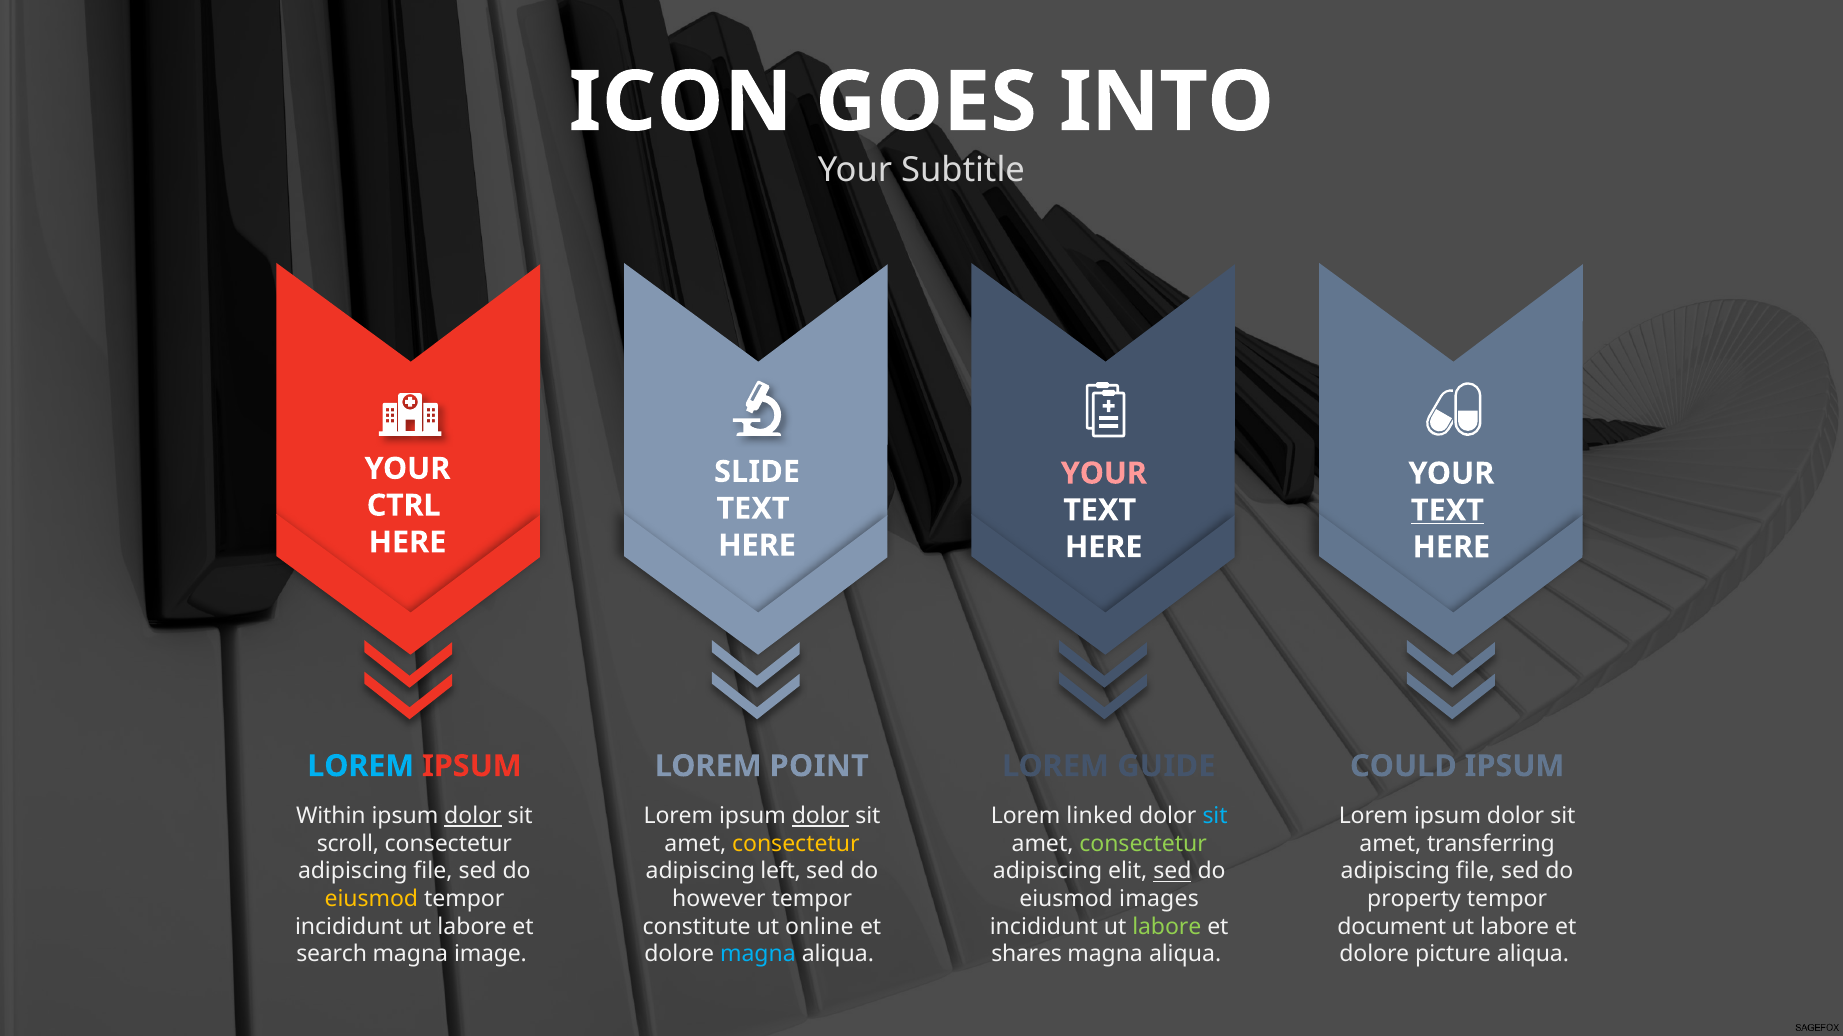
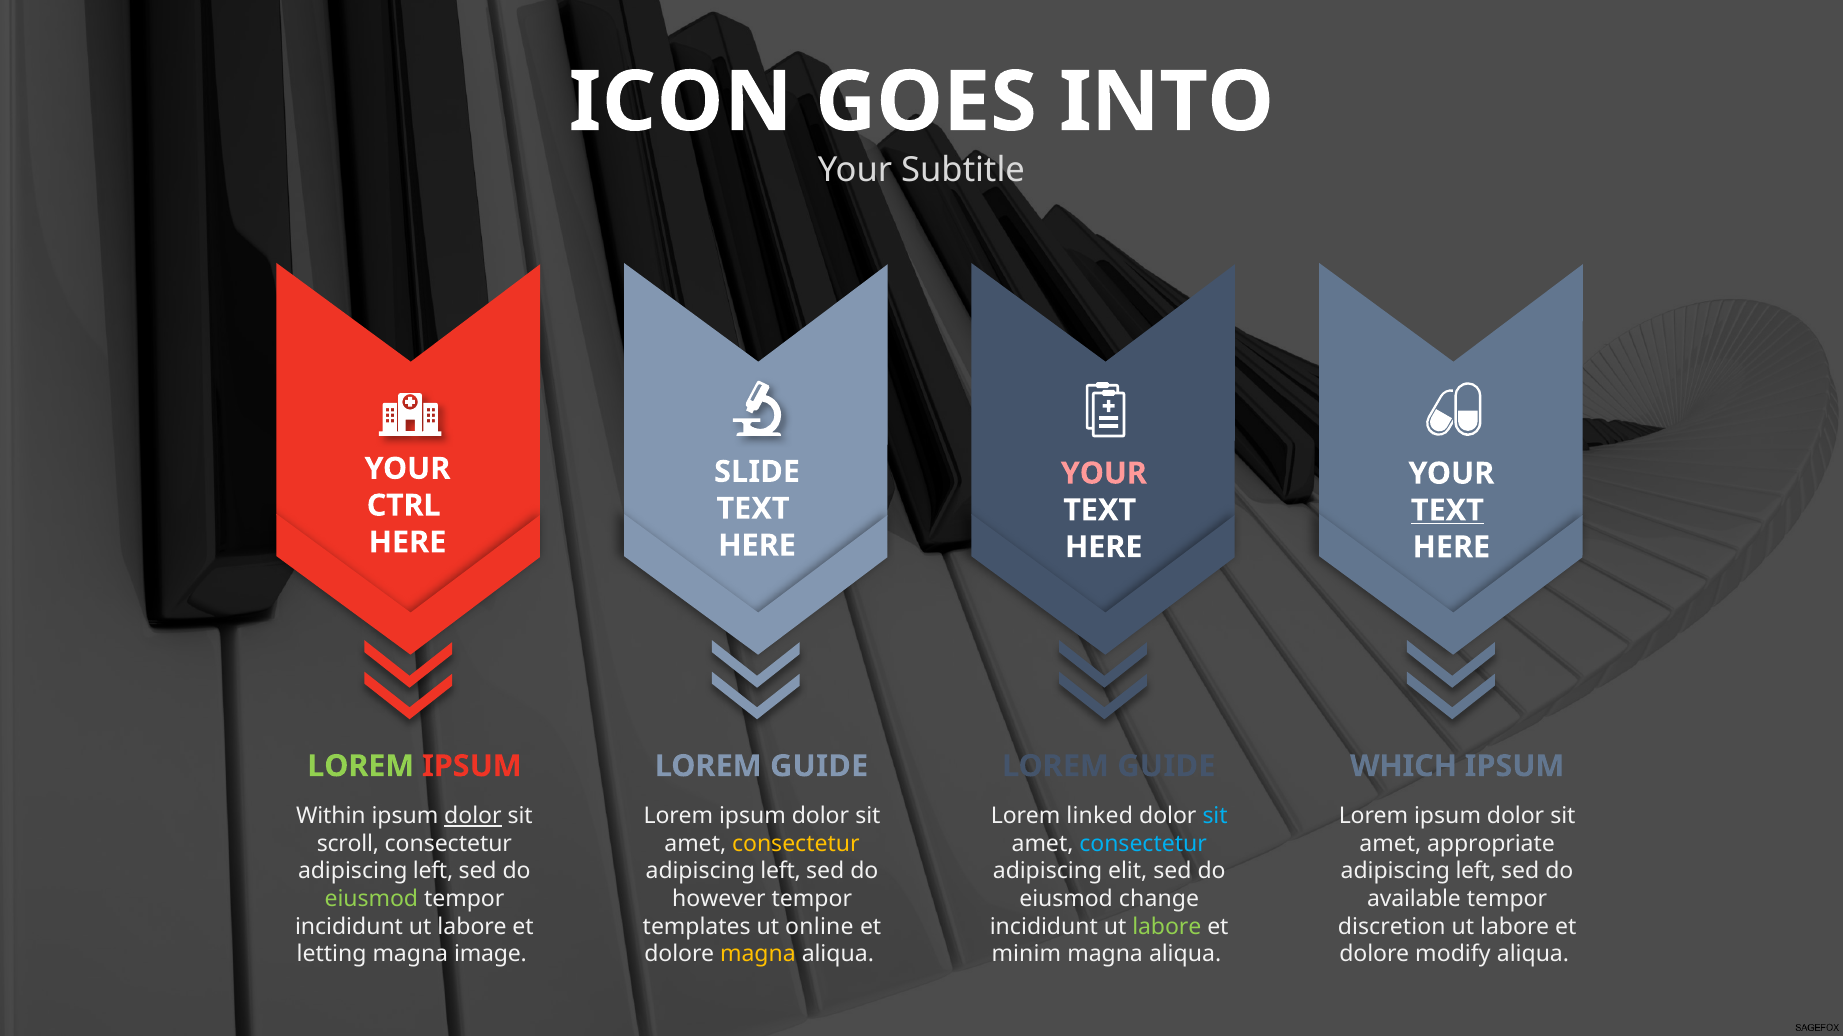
LOREM colour: light blue -> light green (361, 767)
POINT: POINT -> GUIDE (819, 767)
COULD: COULD -> WHICH (1403, 767)
dolor underline: present -> none (820, 817)
consectetur colour: light green -> light blue (1143, 844)
transferring: transferring -> appropriate (1491, 844)
file: file -> left (433, 872)
sed underline: present -> none (1172, 872)
file: file -> left (1476, 872)
eiusmod colour: yellow -> light green (371, 900)
images: images -> change (1159, 900)
property: property -> available (1414, 900)
constitute: constitute -> templates (697, 927)
document: document -> discretion (1392, 927)
search: search -> letting (332, 955)
magna colour: light blue -> yellow (758, 955)
shares: shares -> minim (1026, 955)
picture: picture -> modify (1453, 955)
